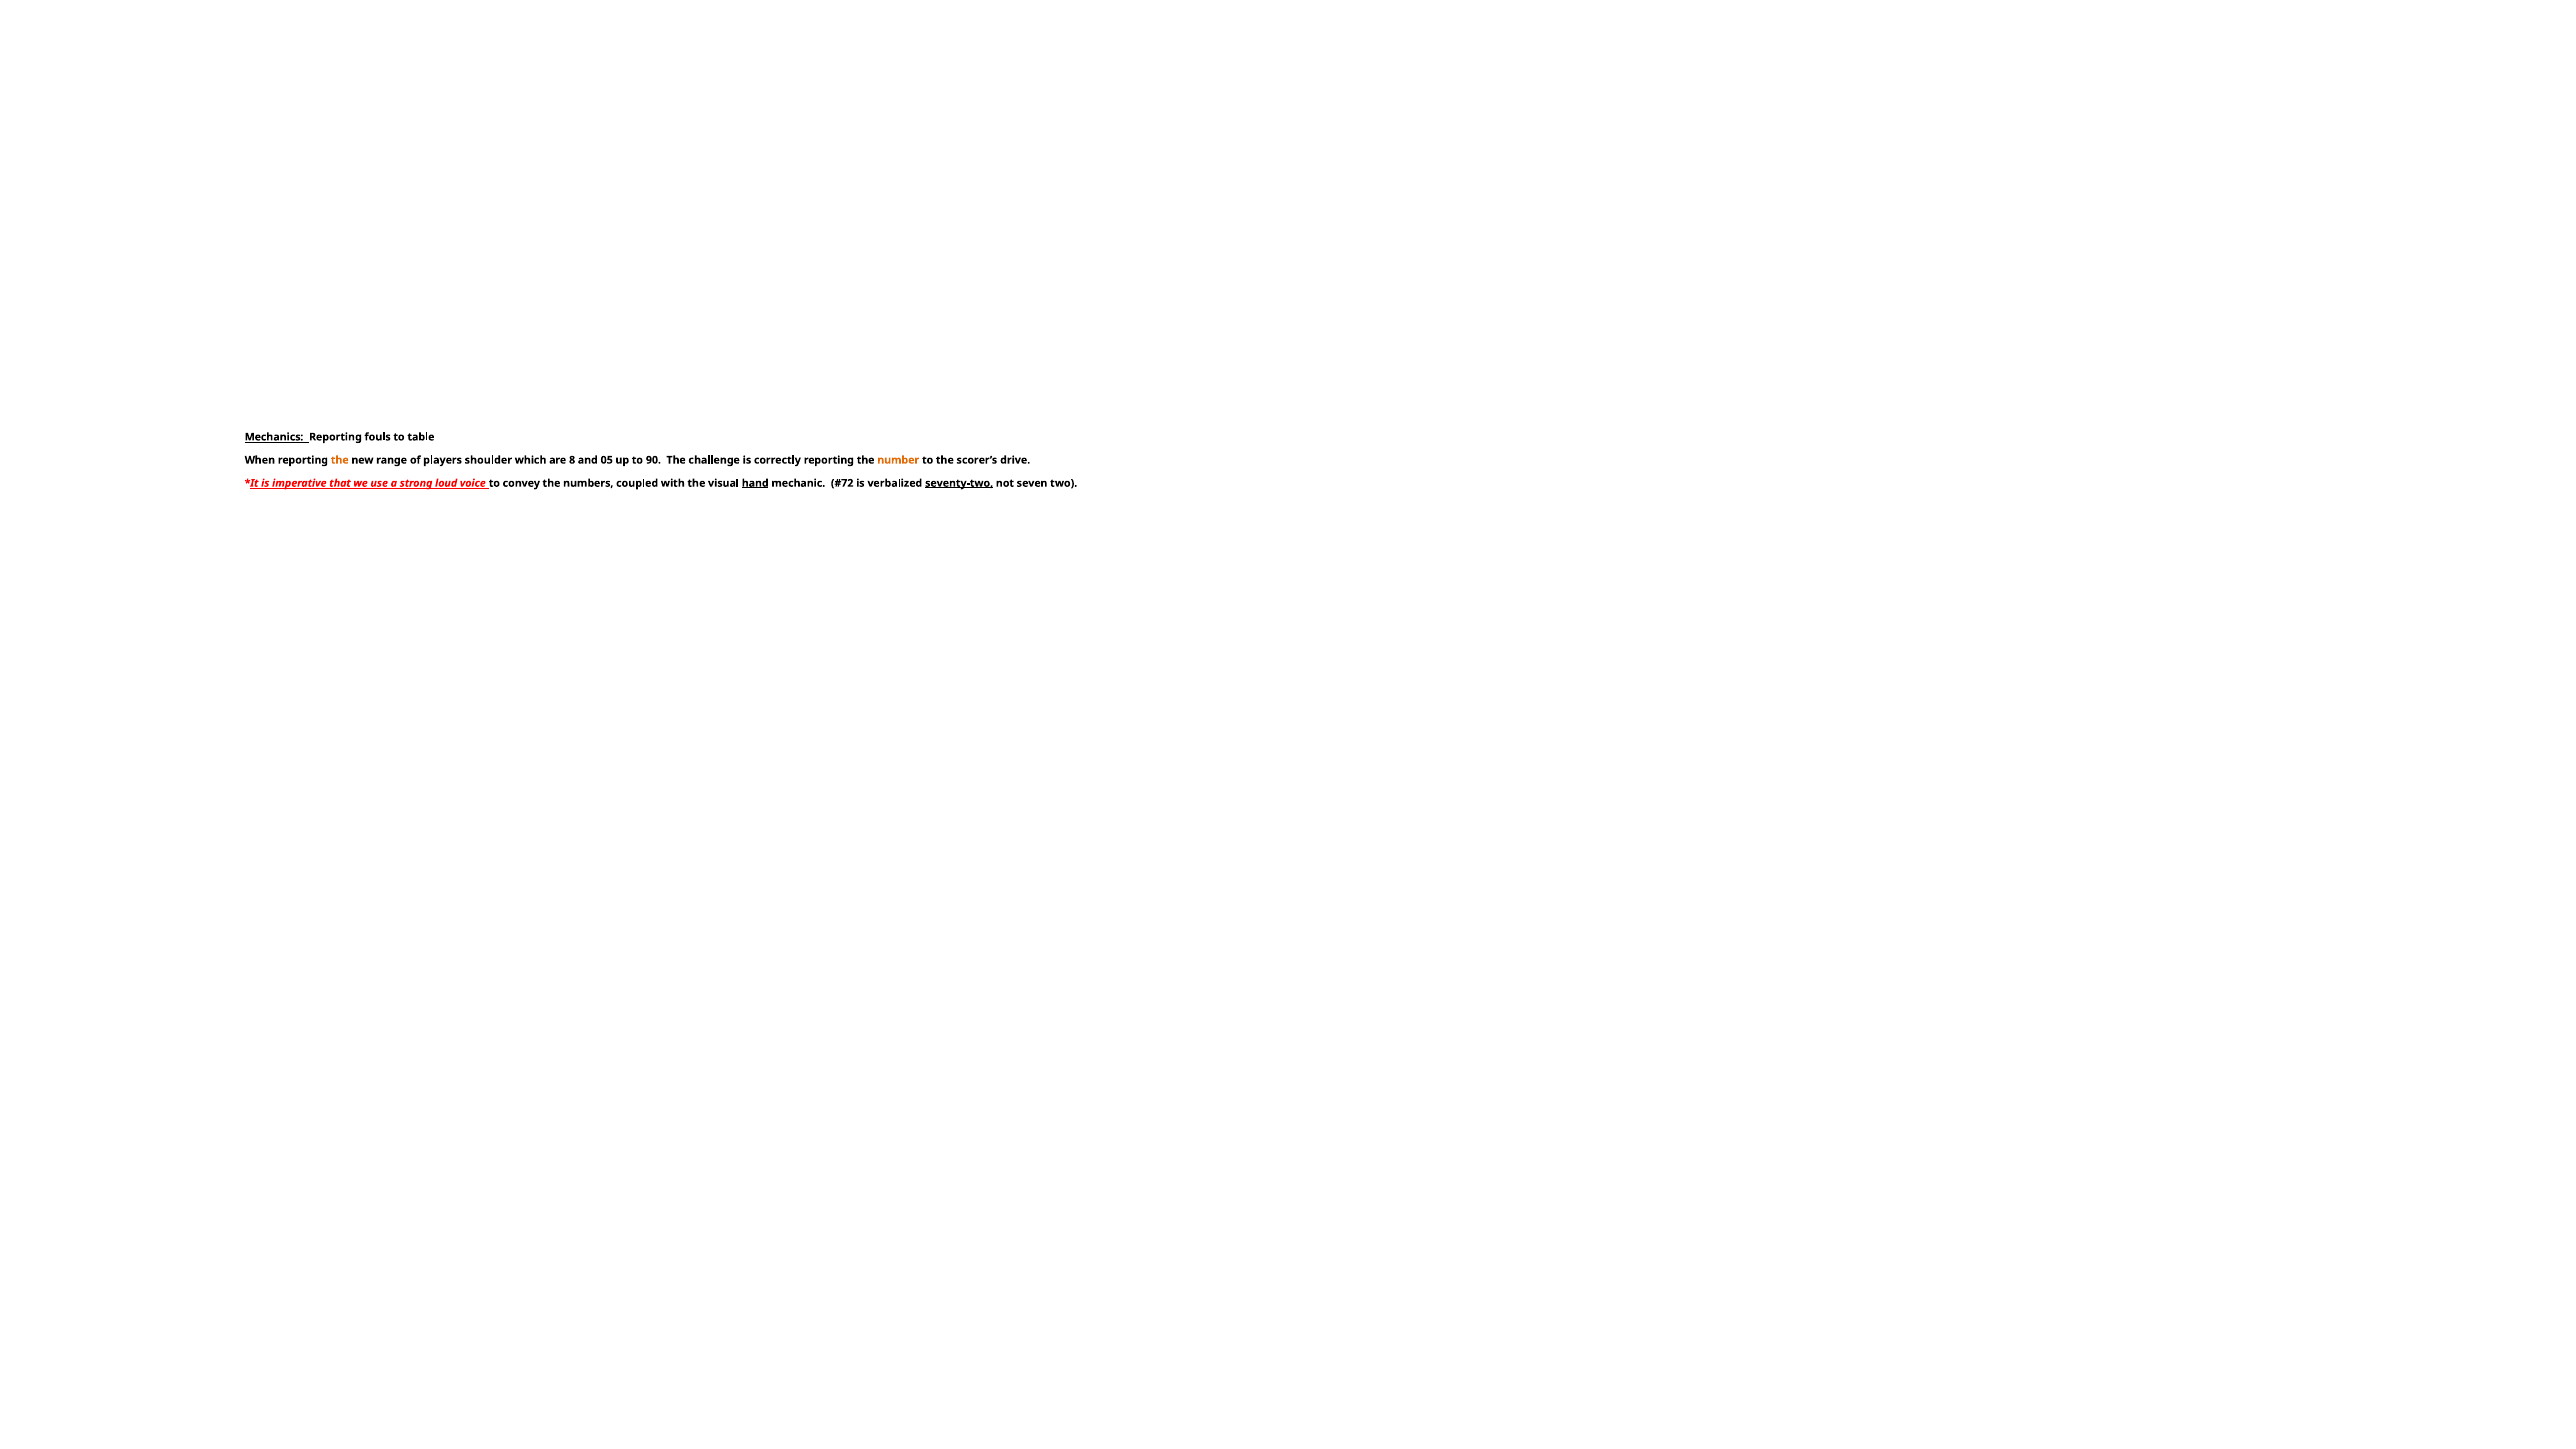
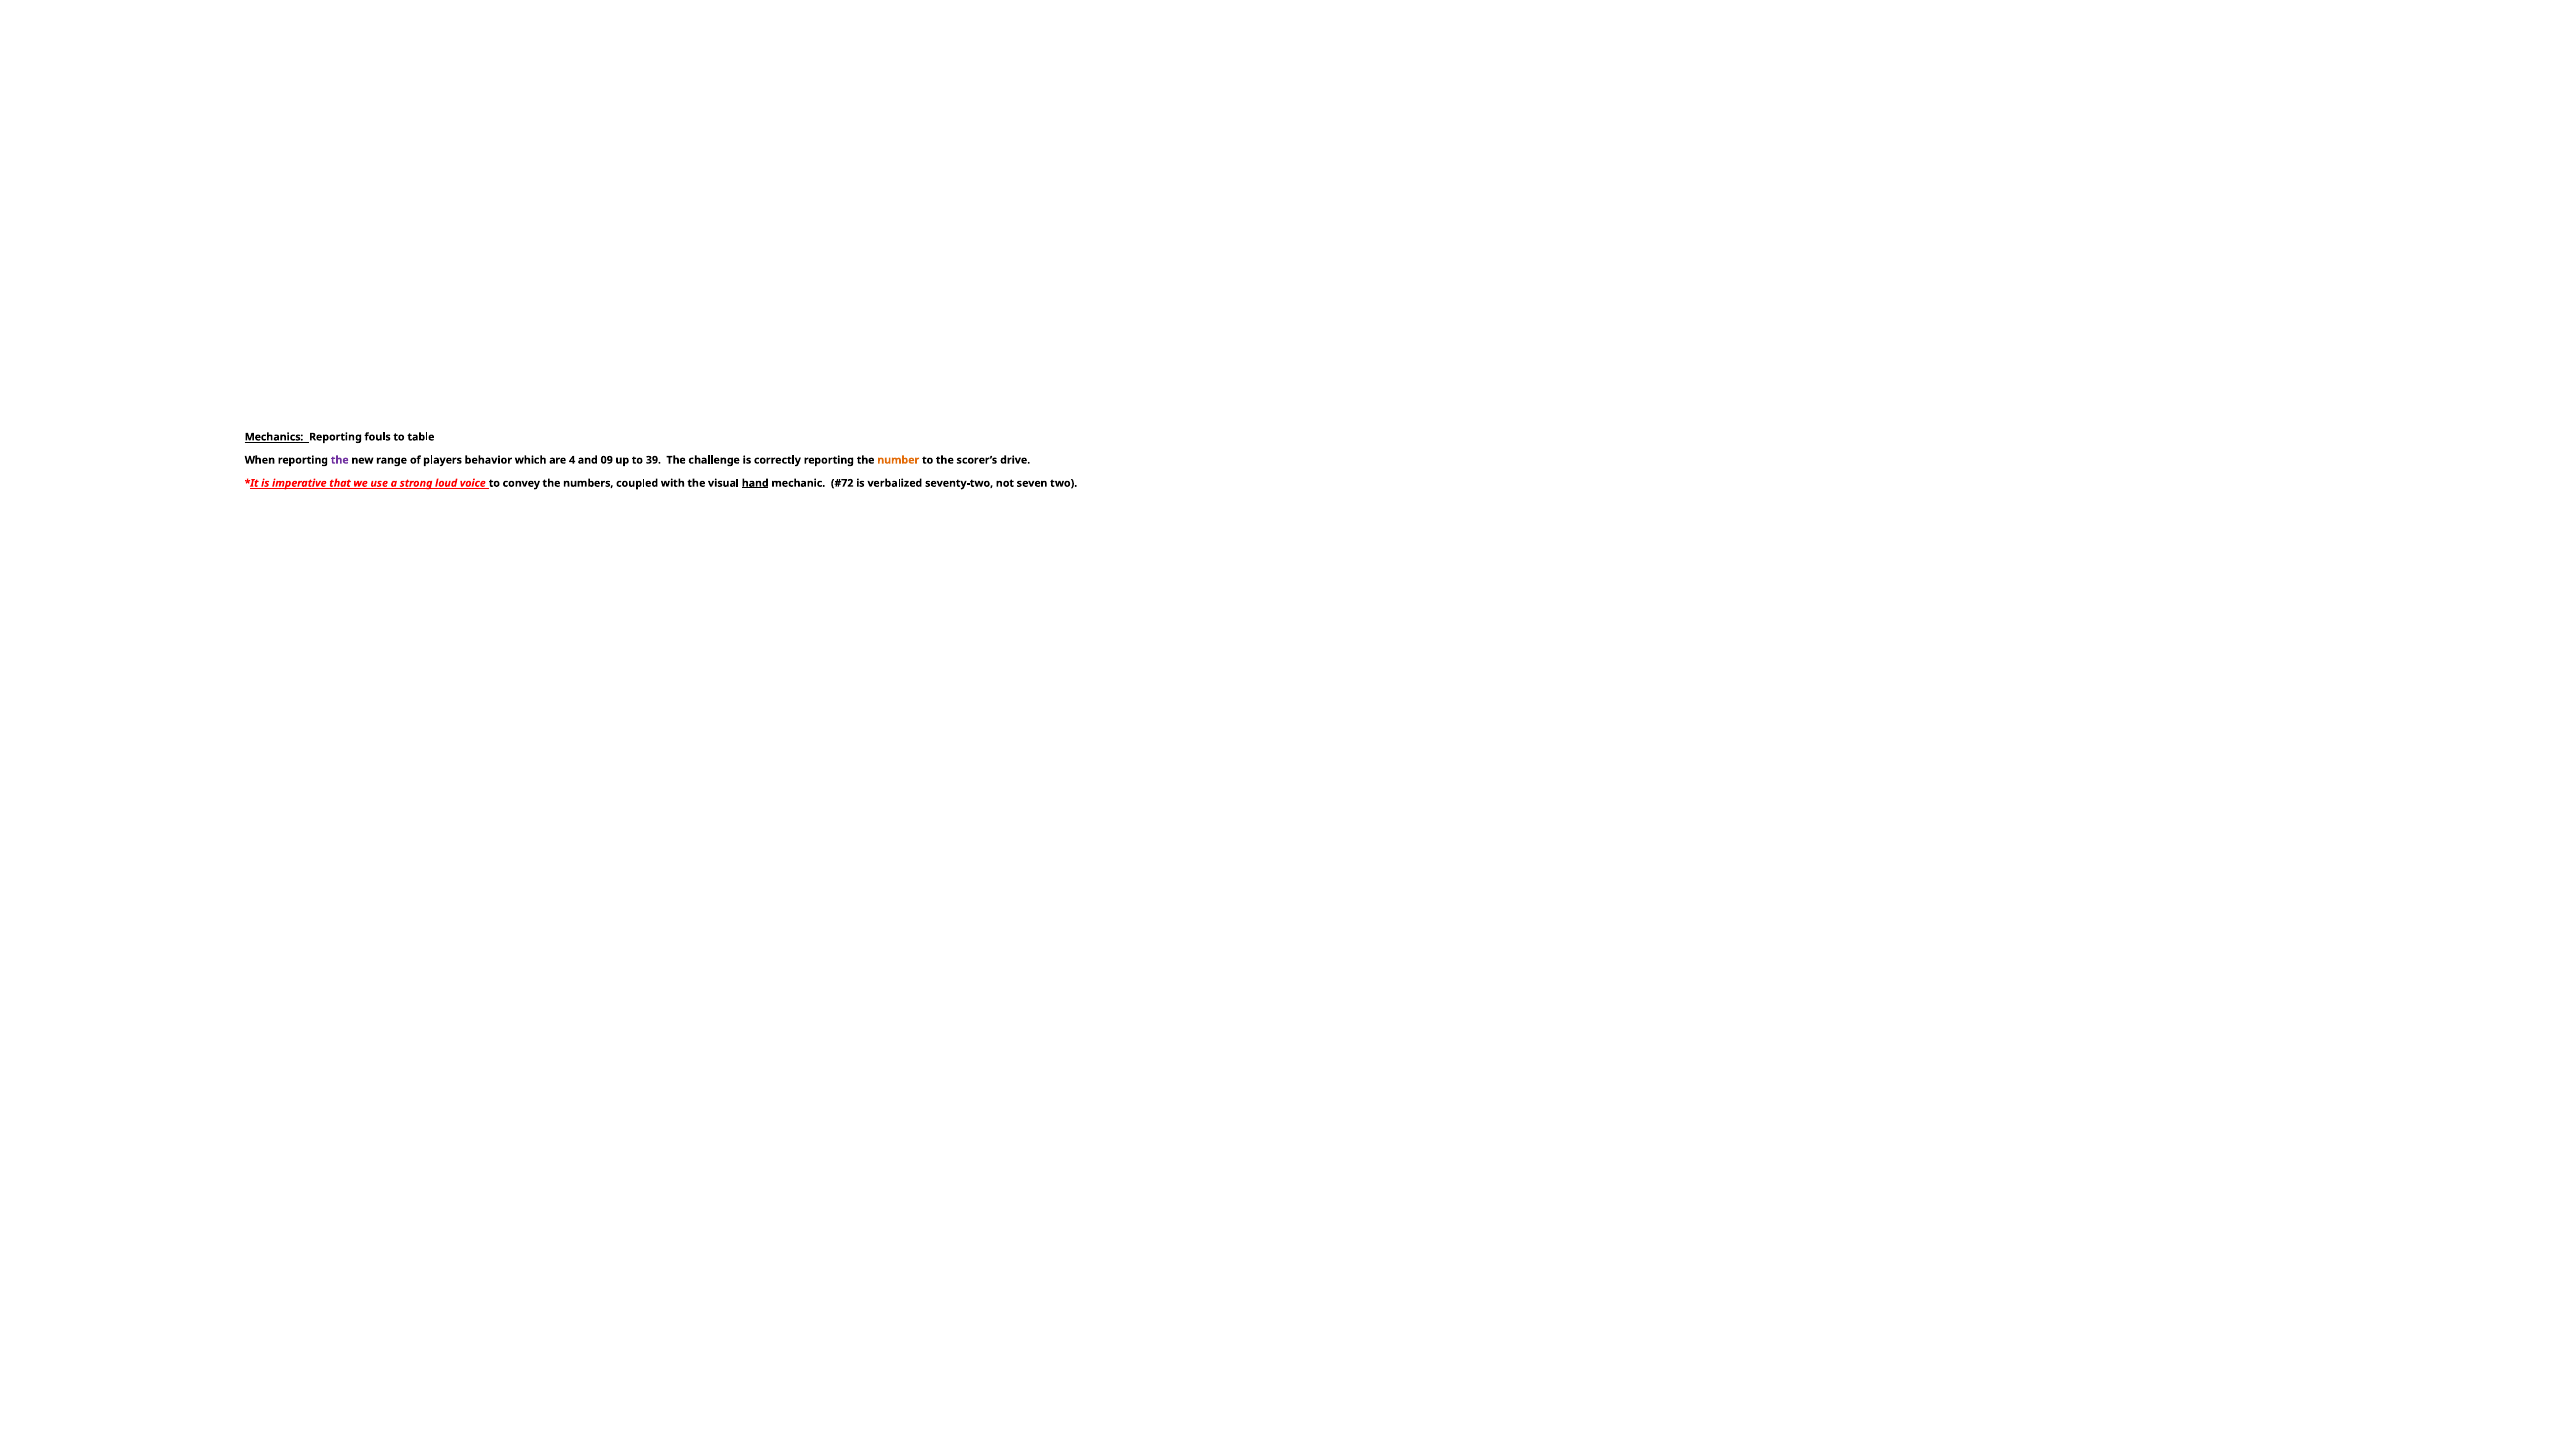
the colour: orange -> purple (340, 460)
shoulder: shoulder -> behavior (488, 460)
8: 8 -> 4 (572, 460)
05: 05 -> 09 (607, 460)
90: 90 -> 39 (653, 460)
seventy-two underline: present -> none (959, 483)
